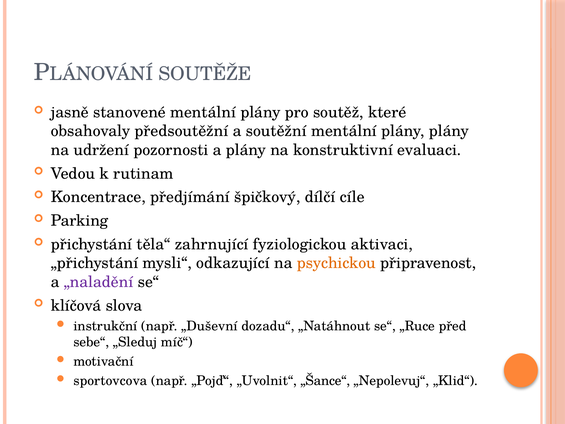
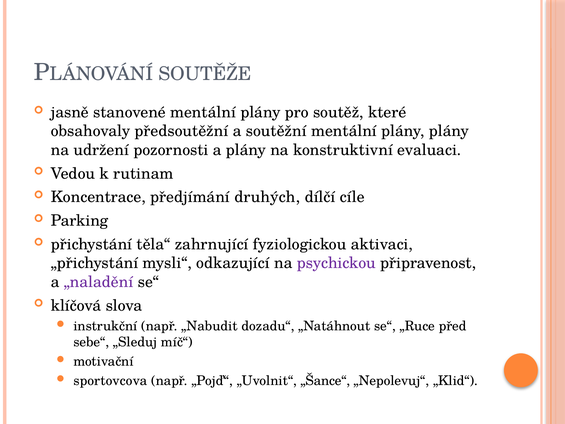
špičkový: špičkový -> druhých (267, 197)
psychickou colour: orange -> purple (336, 263)
„Duševní: „Duševní -> „Nabudit (210, 326)
